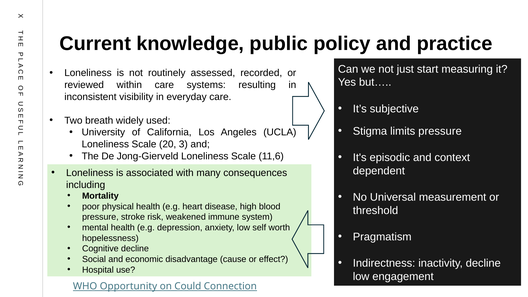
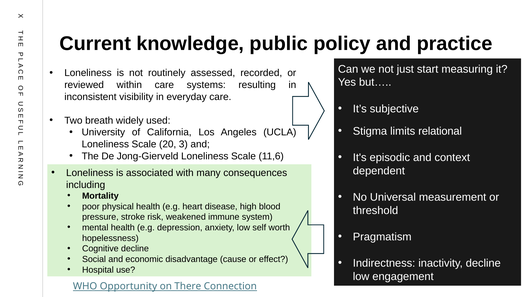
limits pressure: pressure -> relational (440, 131)
Could: Could -> There (188, 286)
